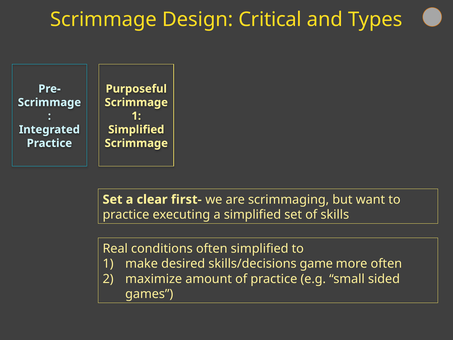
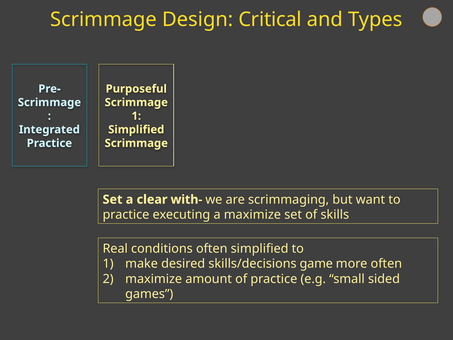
first-: first- -> with- (186, 199)
a simplified: simplified -> maximize (252, 214)
